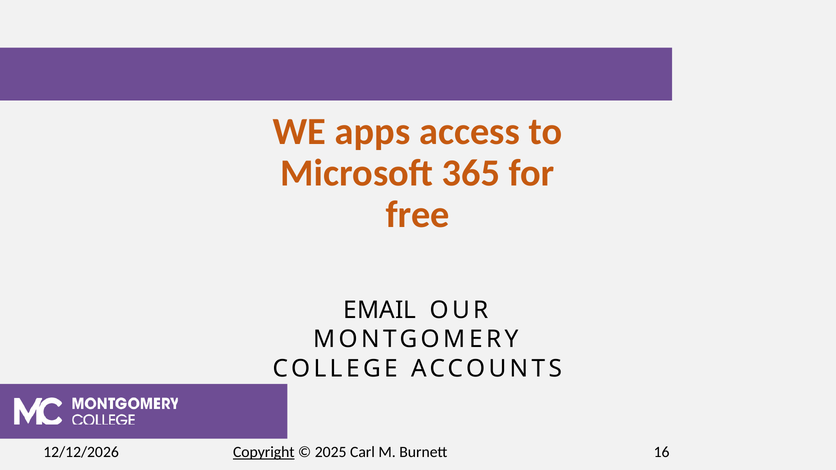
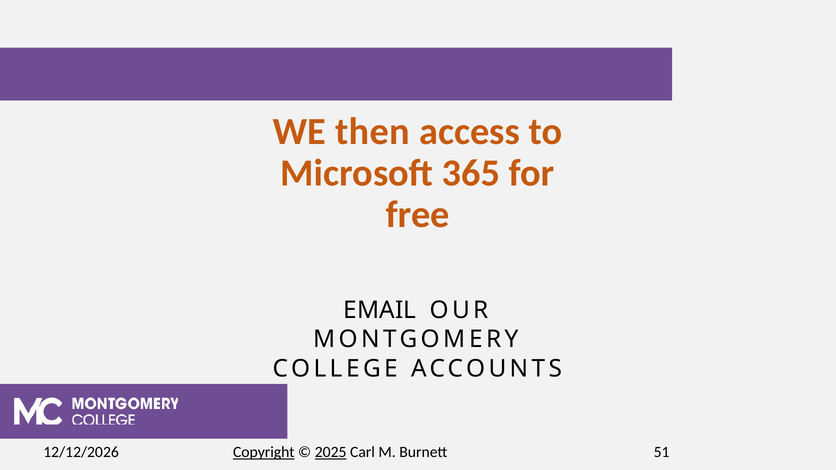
apps: apps -> then (372, 132)
2025 underline: none -> present (331, 453)
16: 16 -> 51 (662, 453)
